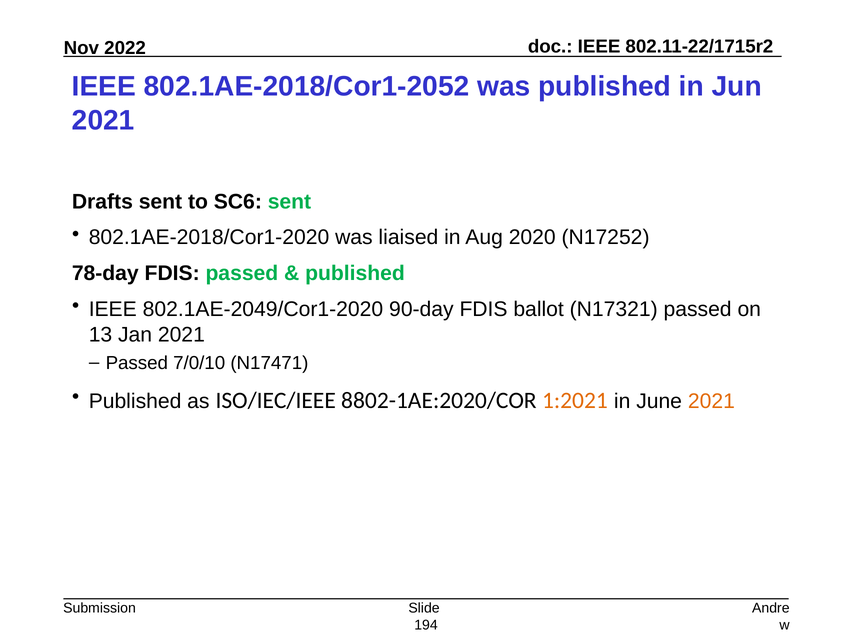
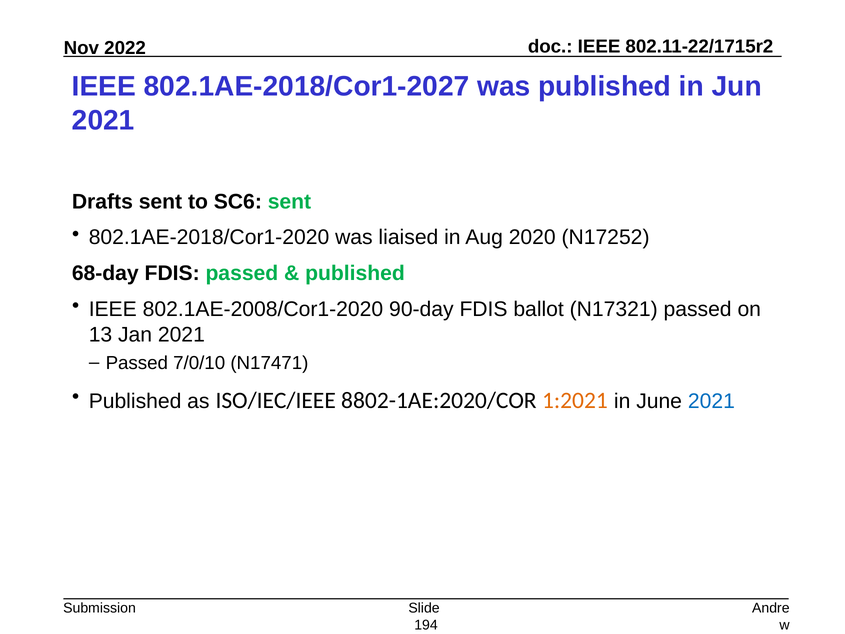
802.1AE-2018/Cor1-2052: 802.1AE-2018/Cor1-2052 -> 802.1AE-2018/Cor1-2027 (307, 87)
78-day: 78-day -> 68-day (105, 273)
802.1AE-2049/Cor1-2020: 802.1AE-2049/Cor1-2020 -> 802.1AE-2008/Cor1-2020 (263, 309)
2021 colour: orange -> blue (711, 401)
